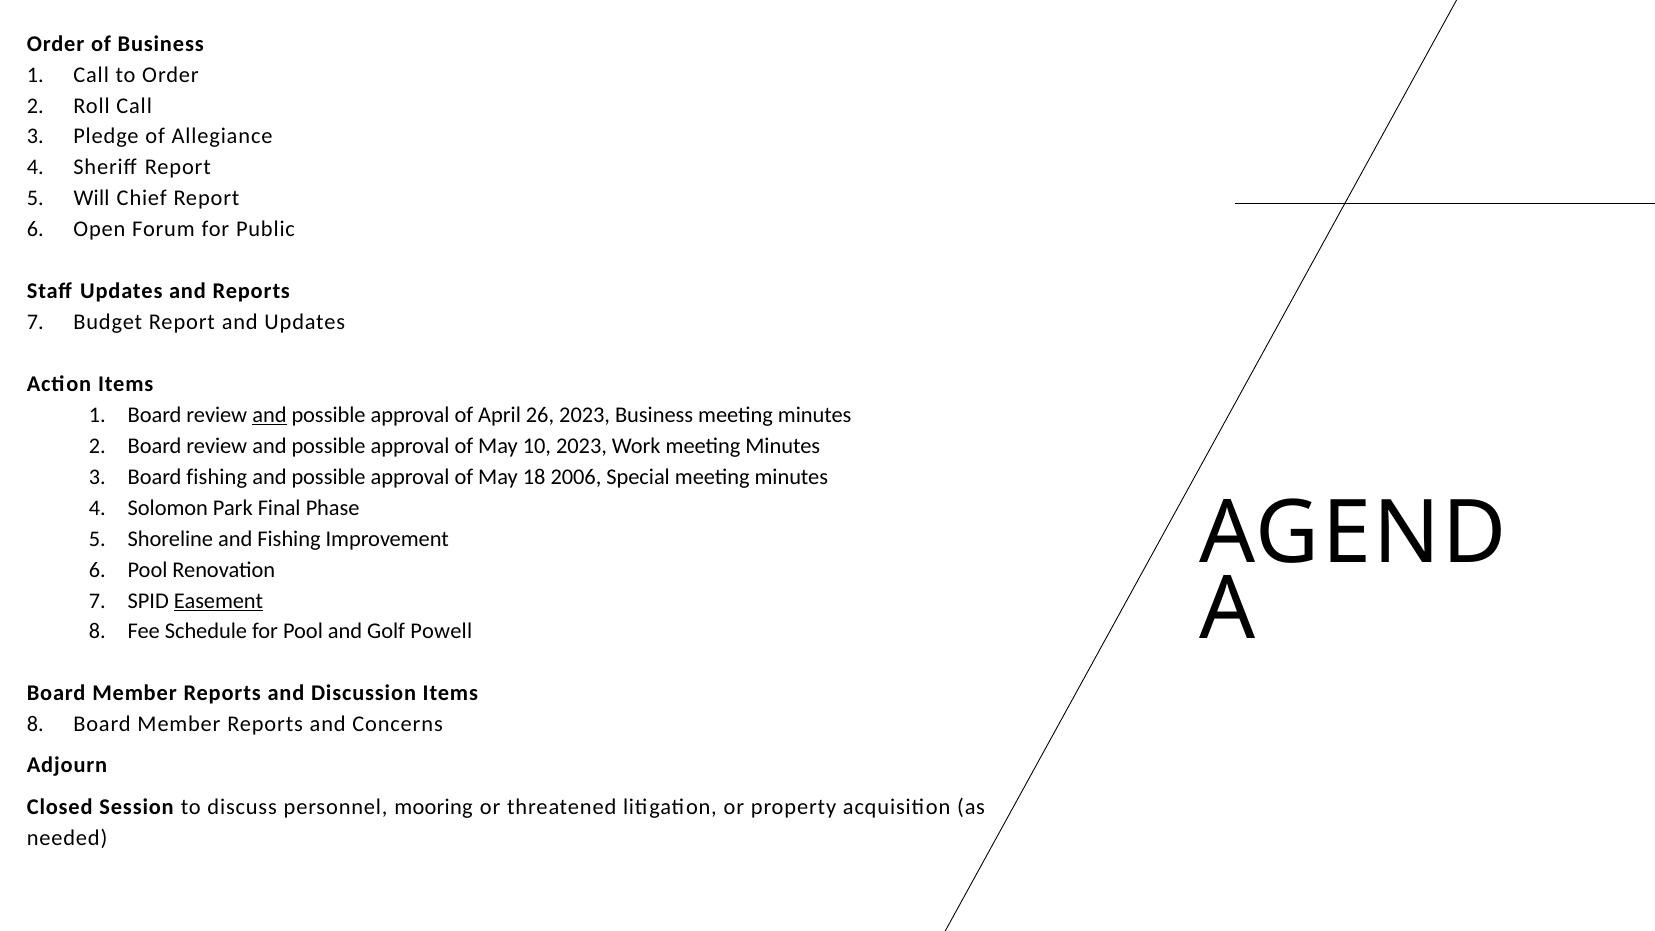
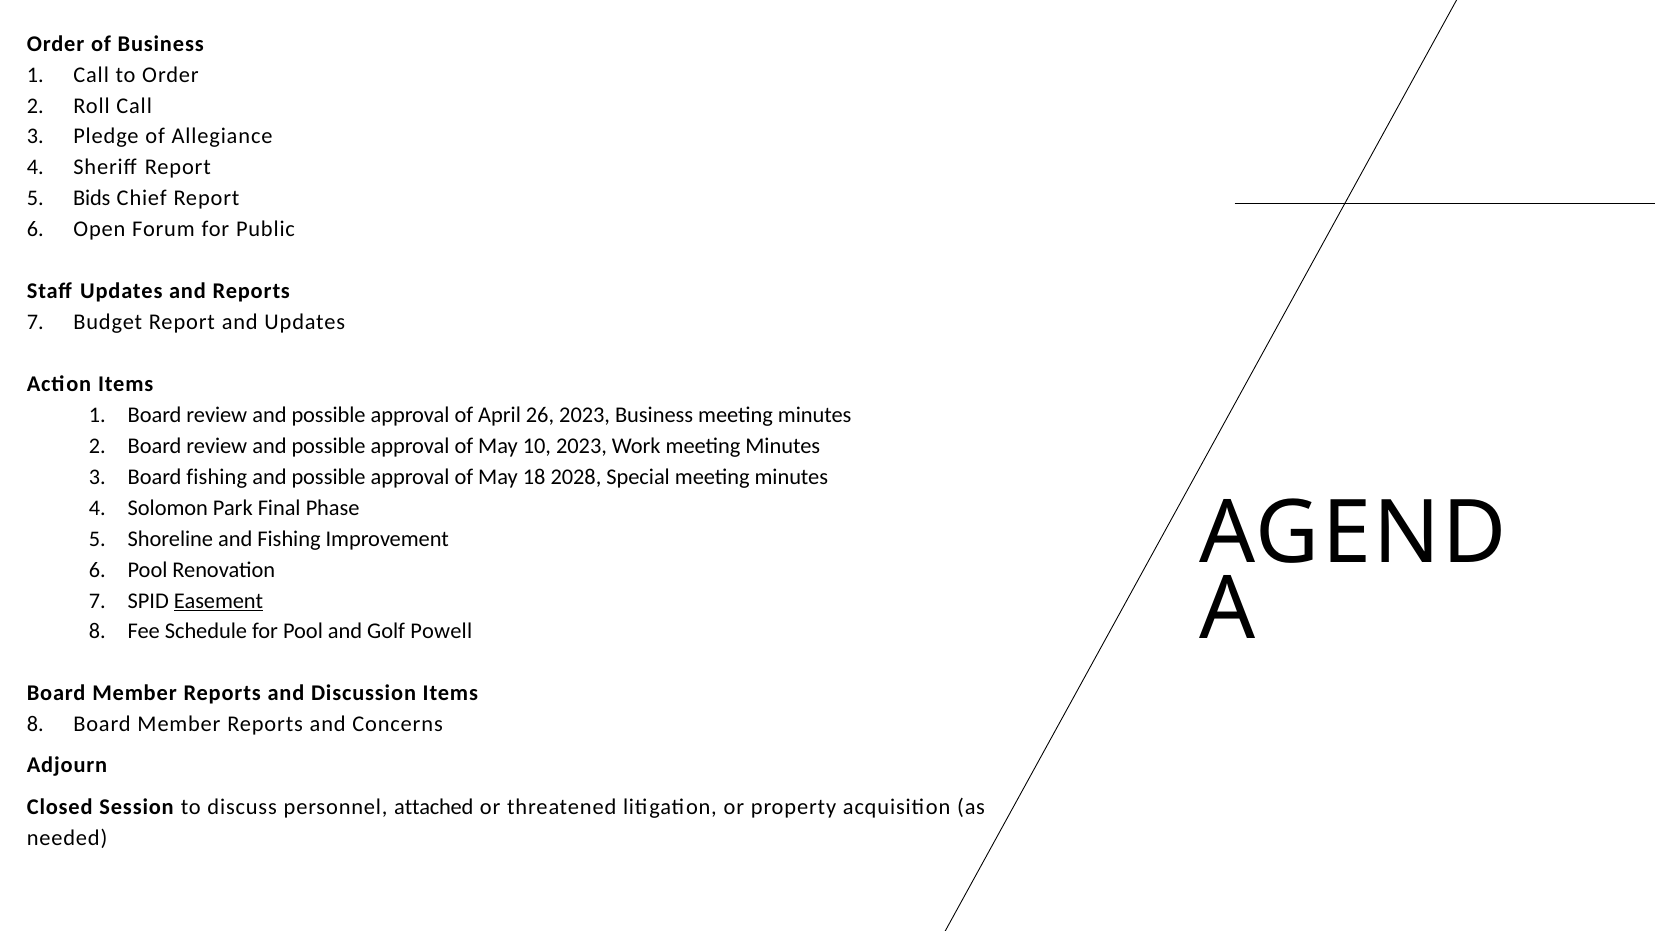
Will: Will -> Bids (92, 198)
and underline: present -> none (269, 415)
2006: 2006 -> 2028 (576, 477)
mooring: mooring -> attached (434, 807)
